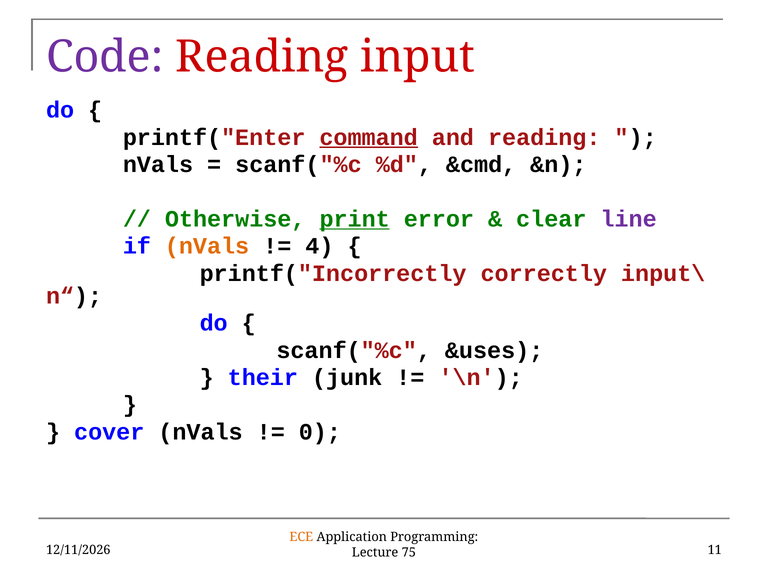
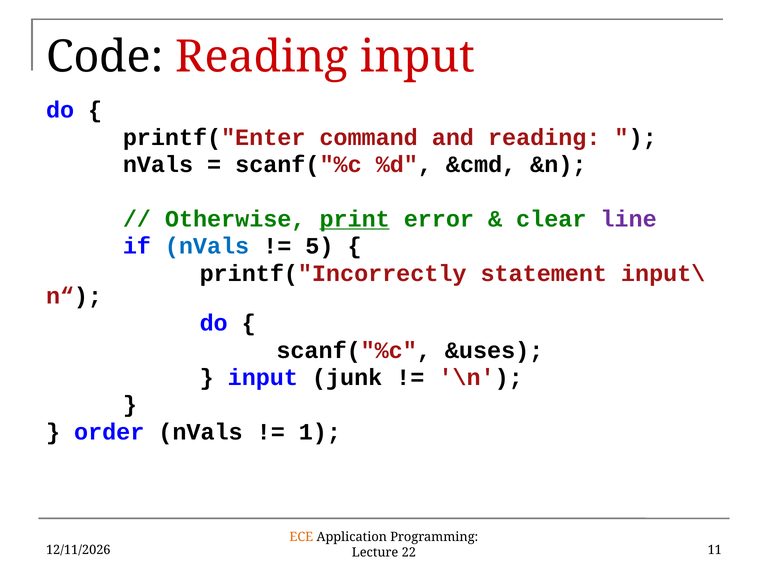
Code colour: purple -> black (105, 57)
command underline: present -> none (369, 137)
nVals colour: orange -> blue (207, 246)
4: 4 -> 5 (319, 246)
correctly: correctly -> statement (544, 273)
their: their -> input (263, 378)
cover: cover -> order (109, 432)
0: 0 -> 1 (320, 432)
75: 75 -> 22 (409, 553)
